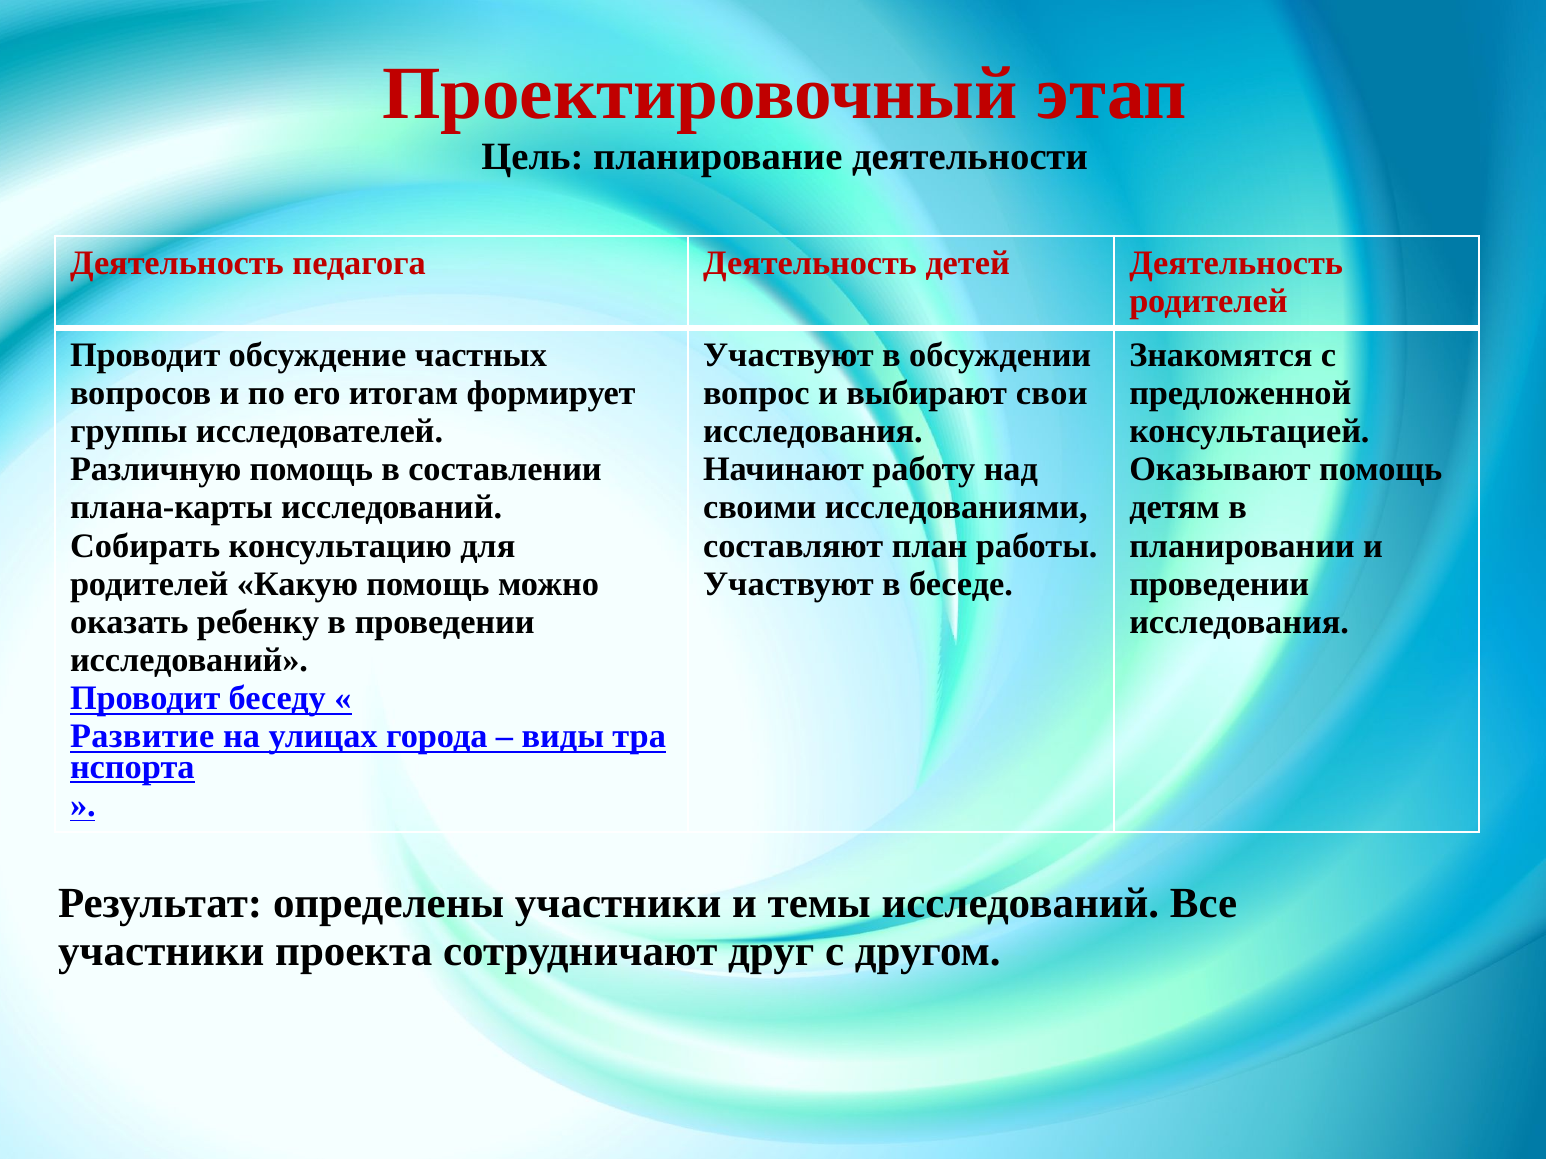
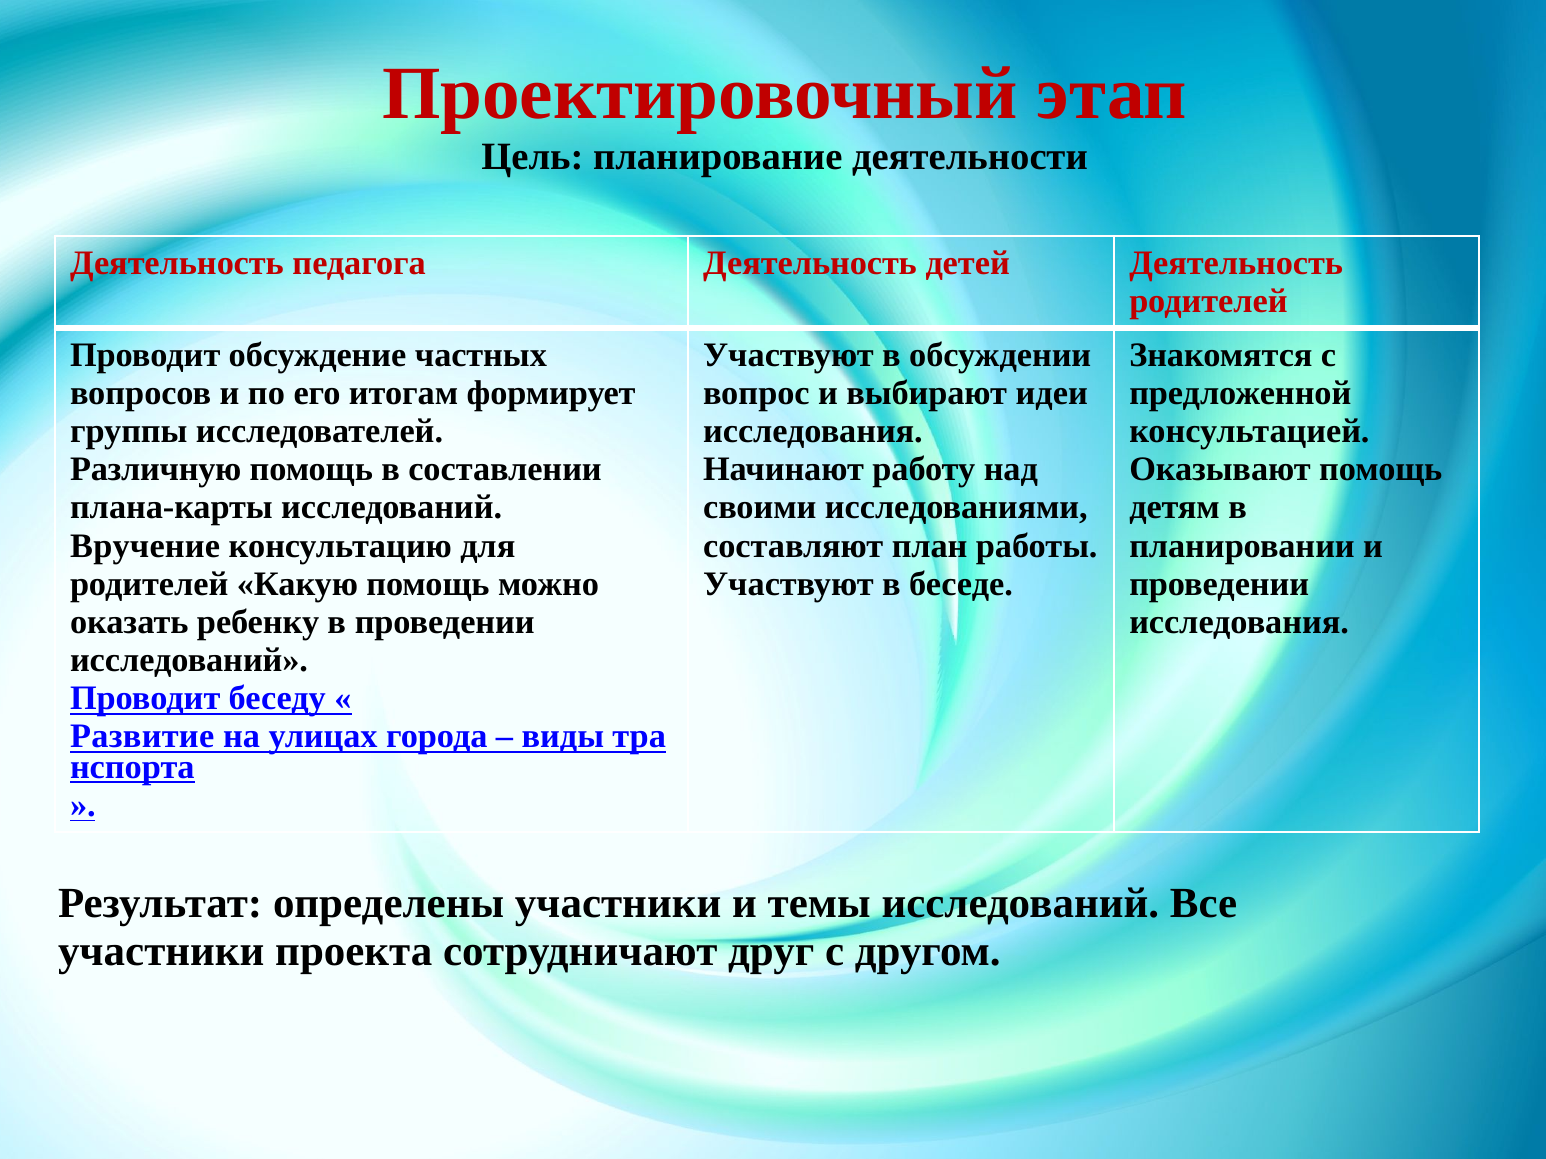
свои: свои -> идеи (1052, 393)
Собирать: Собирать -> Вручение (145, 546)
